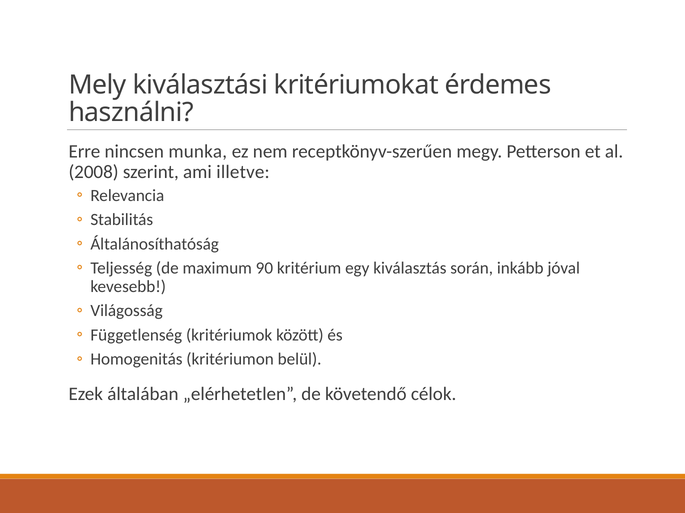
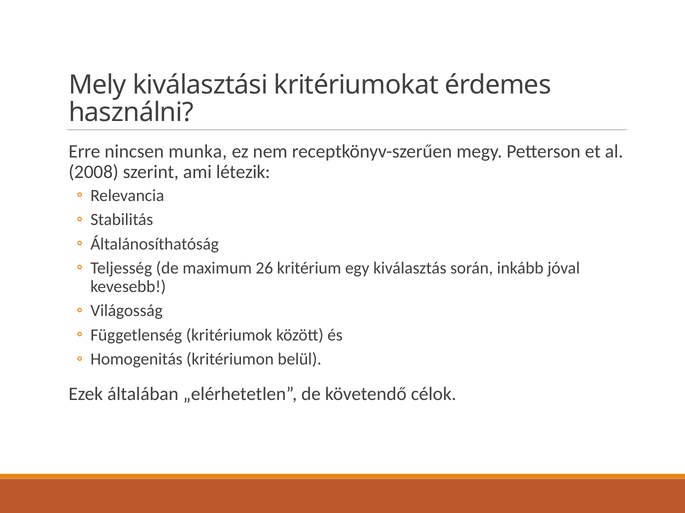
illetve: illetve -> létezik (243, 172)
90: 90 -> 26 (264, 268)
